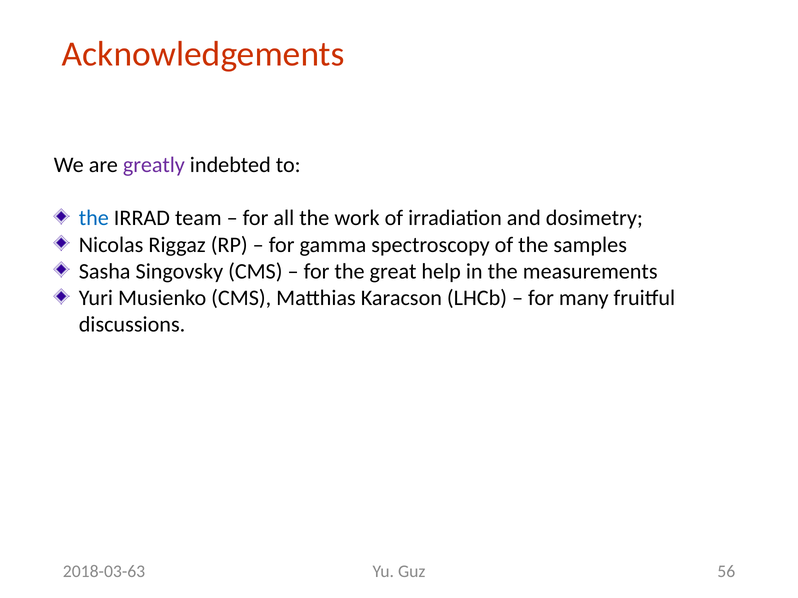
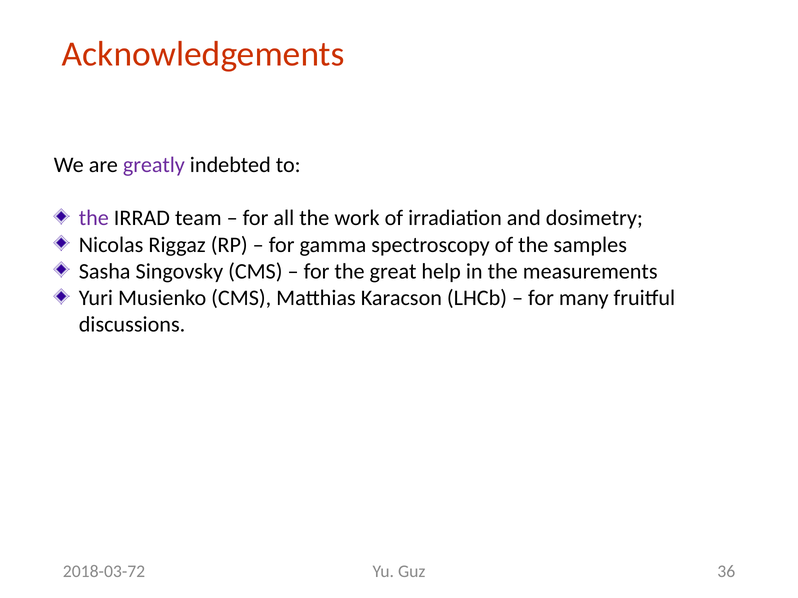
the colour: blue -> purple (94, 218)
56: 56 -> 36 (726, 572)
2018-03-63: 2018-03-63 -> 2018-03-72 (104, 572)
